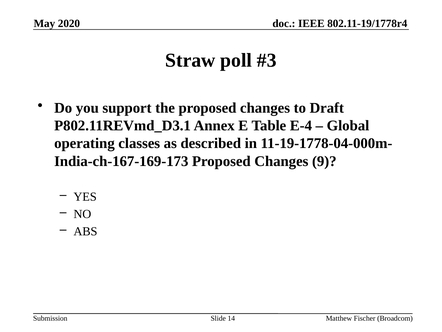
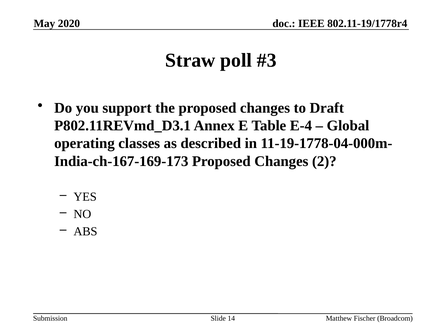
9: 9 -> 2 (324, 161)
